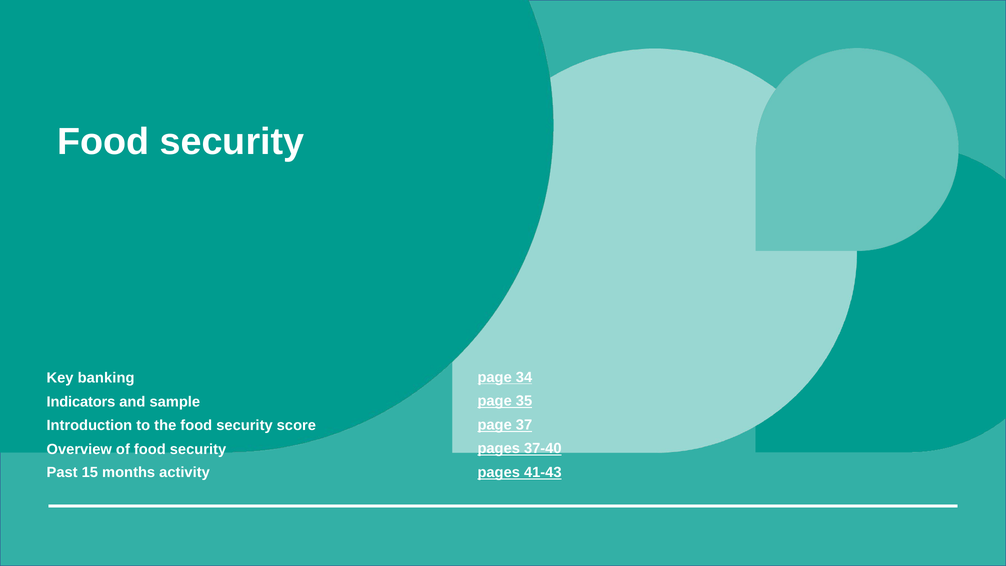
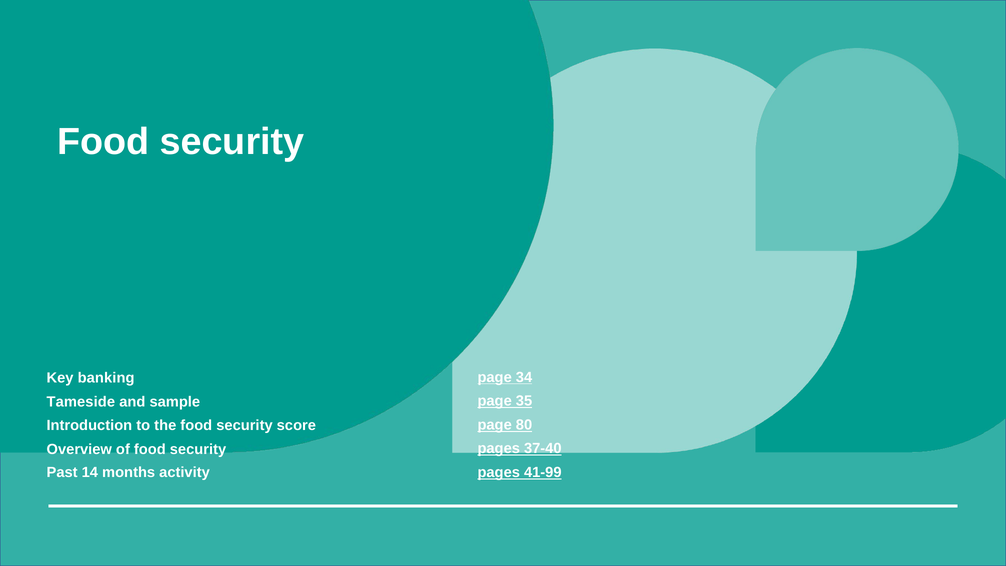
Indicators: Indicators -> Tameside (81, 402)
37: 37 -> 80 (524, 425)
15: 15 -> 14 (90, 472)
41-43: 41-43 -> 41-99 (543, 472)
